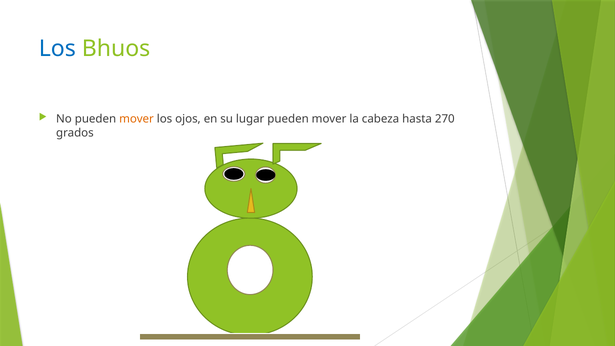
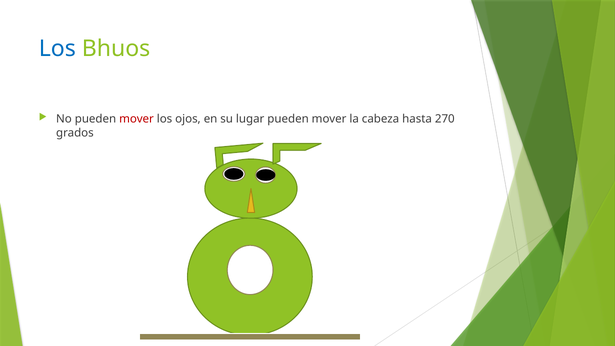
mover colour: orange -> red (136, 119)
